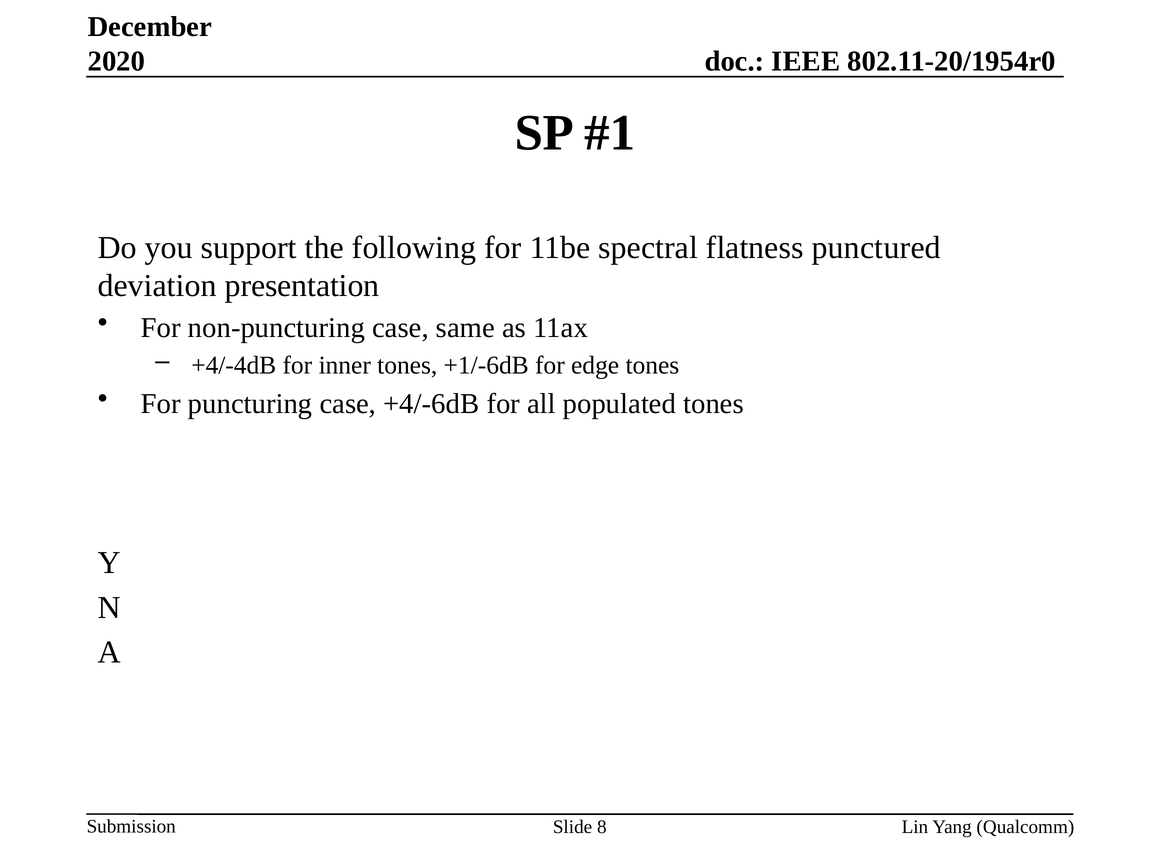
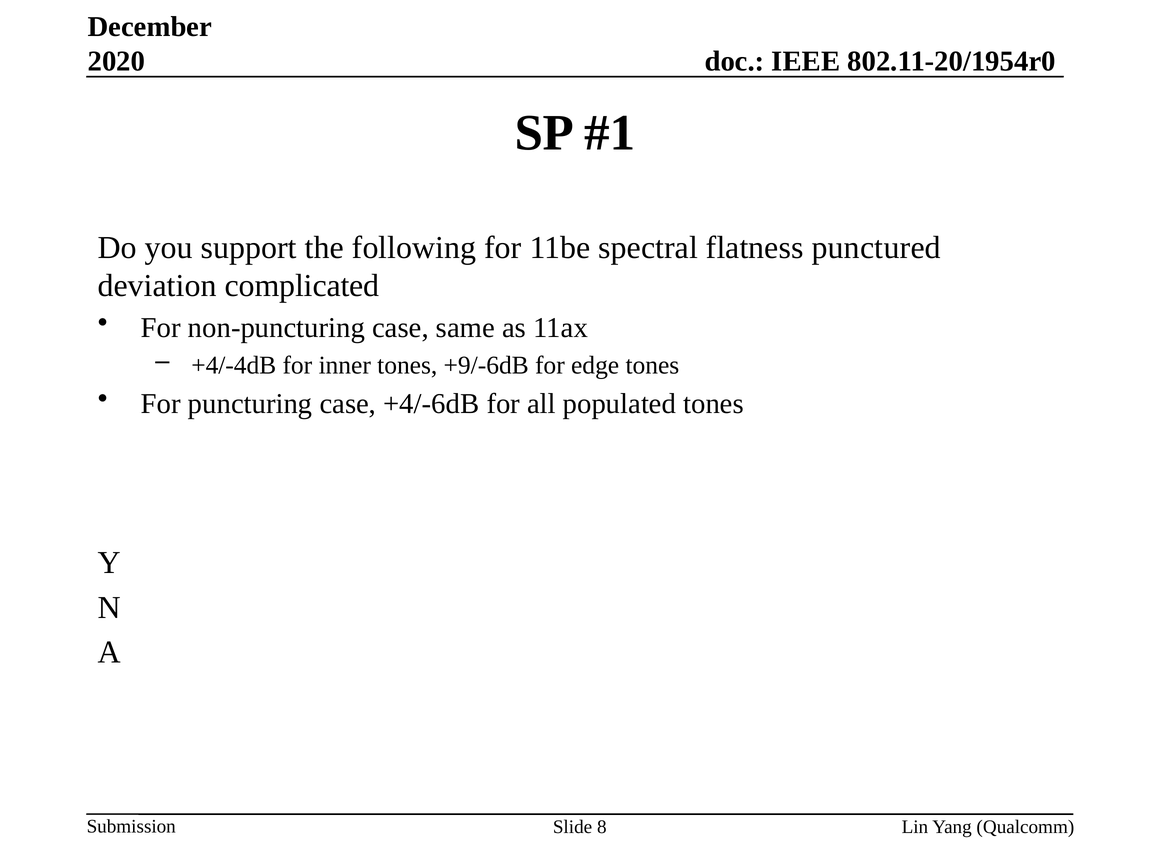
presentation: presentation -> complicated (302, 286)
+1/-6dB: +1/-6dB -> +9/-6dB (486, 365)
